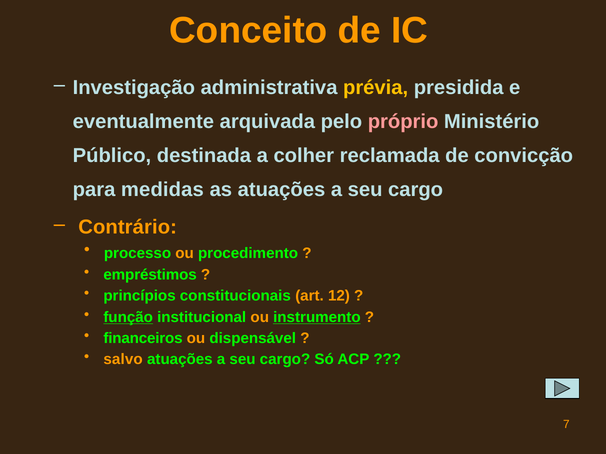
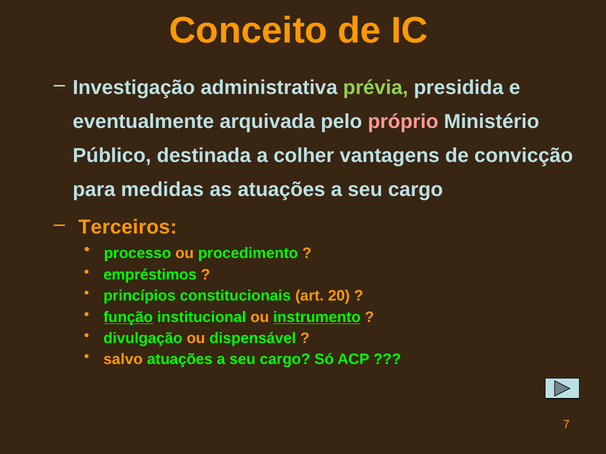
prévia colour: yellow -> light green (376, 88)
reclamada: reclamada -> vantagens (390, 156)
Contrário: Contrário -> Terceiros (128, 228)
12: 12 -> 20 (339, 296)
financeiros: financeiros -> divulgação (143, 339)
